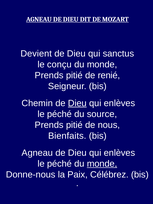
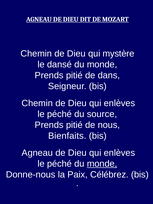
Devient: Devient -> Chemin (36, 54)
sanctus: sanctus -> mystère (118, 54)
conçu: conçu -> dansé (59, 64)
renié: renié -> dans (109, 75)
Dieu underline: present -> none (77, 103)
